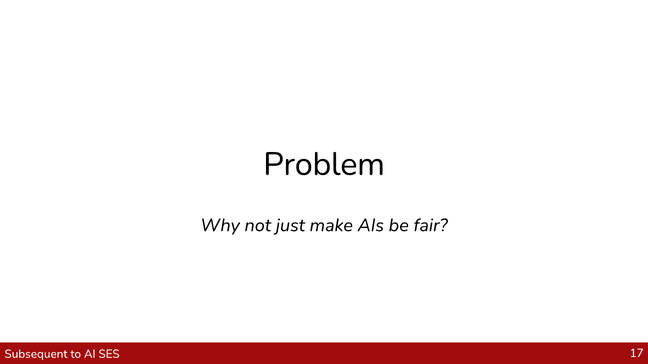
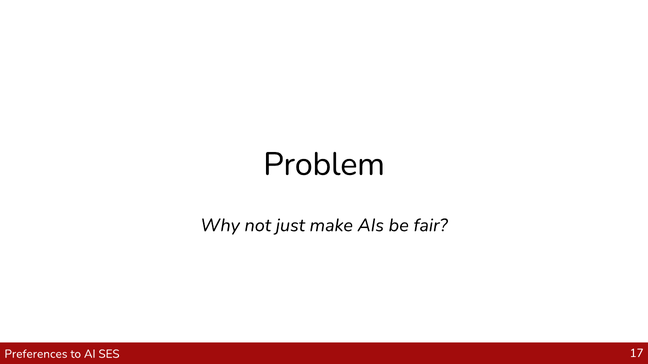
Subsequent: Subsequent -> Preferences (36, 354)
